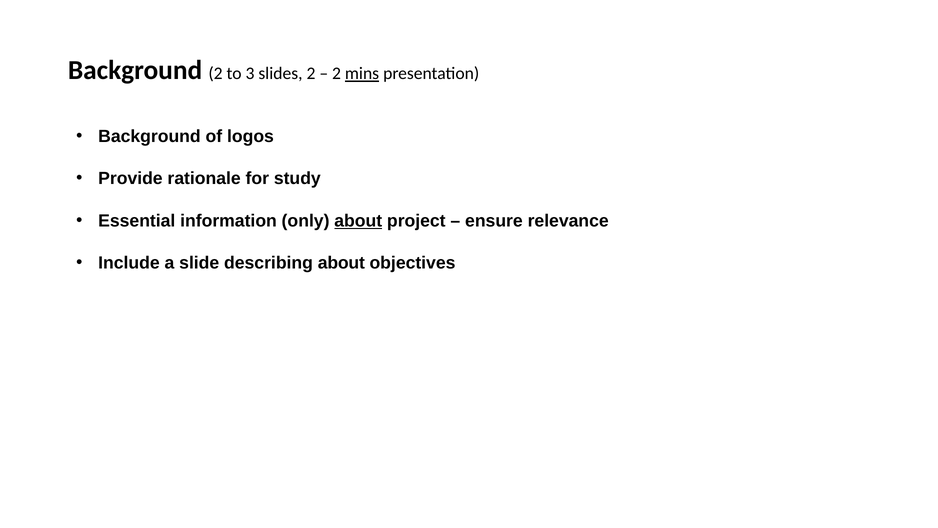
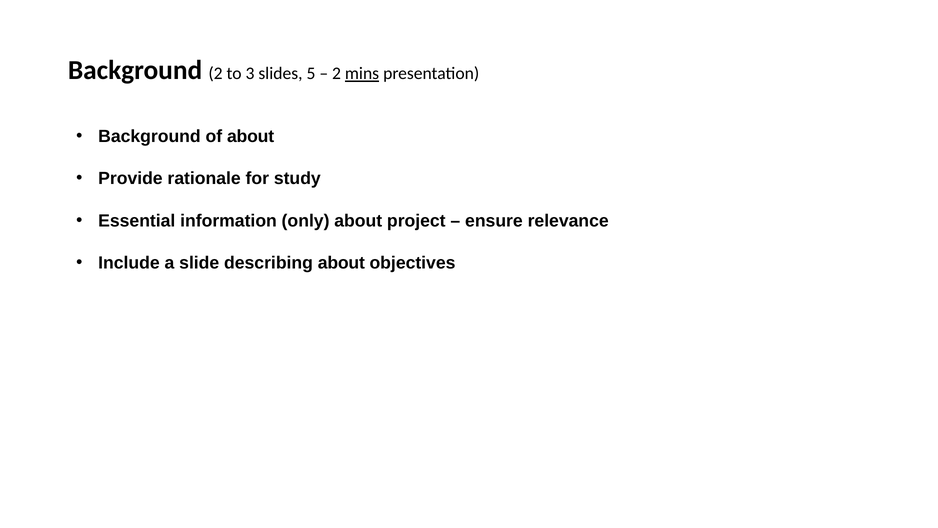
slides 2: 2 -> 5 (311, 74)
of logos: logos -> about (251, 136)
about underline: present -> none (358, 221)
